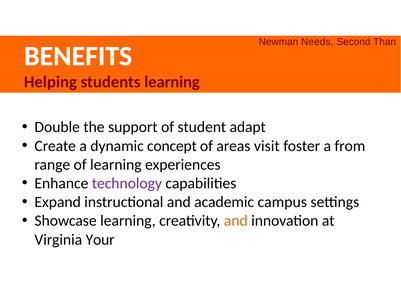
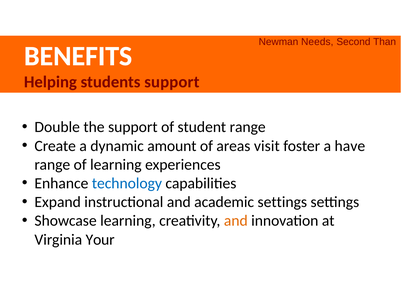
students learning: learning -> support (172, 82)
student adapt: adapt -> range (248, 127)
concept: concept -> amount (172, 146)
from: from -> have (350, 146)
technology colour: purple -> blue (127, 183)
academic campus: campus -> settings (282, 202)
